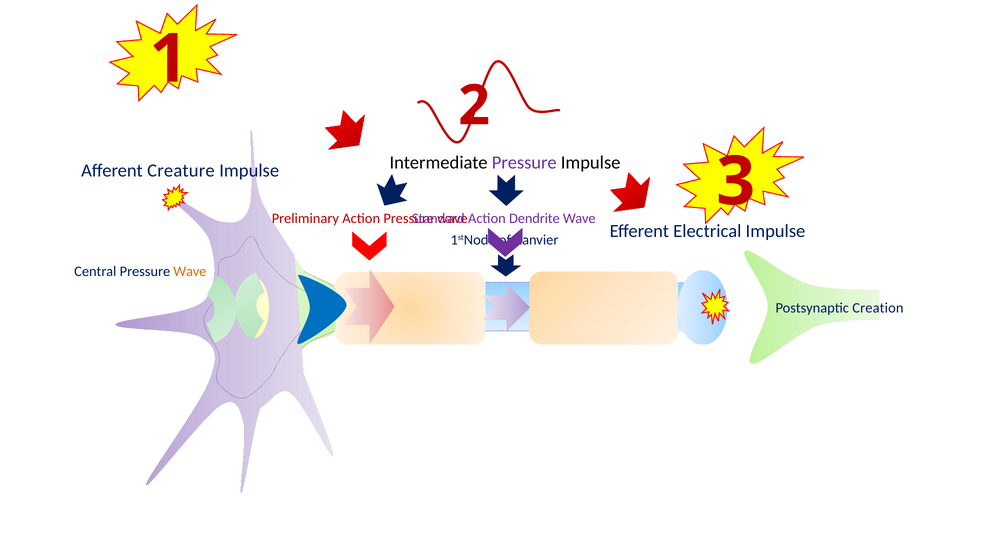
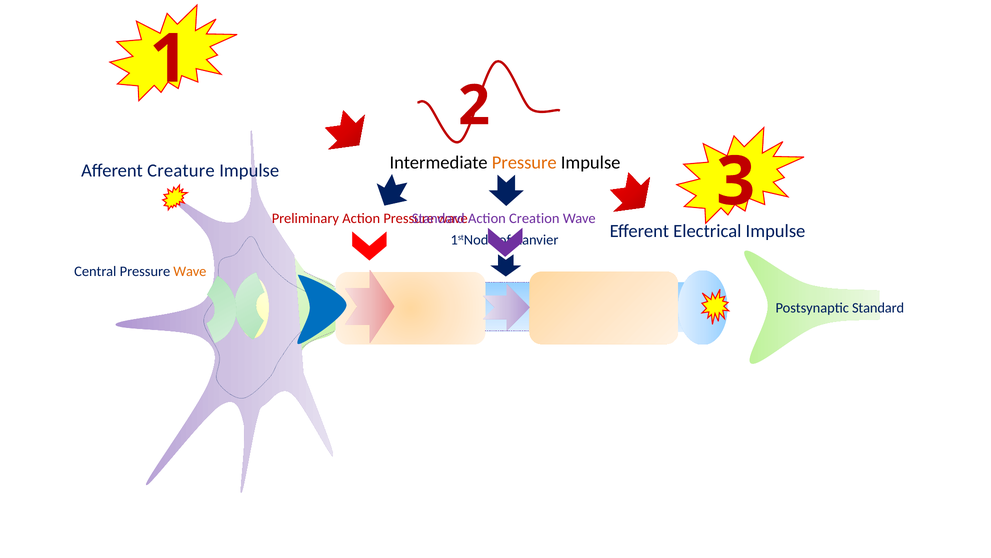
Pressure colour: purple -> orange (524, 162)
Dendrite: Dendrite -> Creation (534, 218)
Postsynaptic Creation: Creation -> Standard (878, 308)
